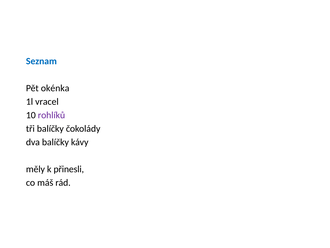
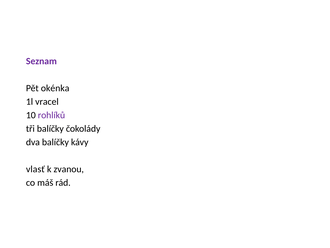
Seznam colour: blue -> purple (41, 61)
měly: měly -> vlasť (35, 169)
přinesli: přinesli -> zvanou (69, 169)
